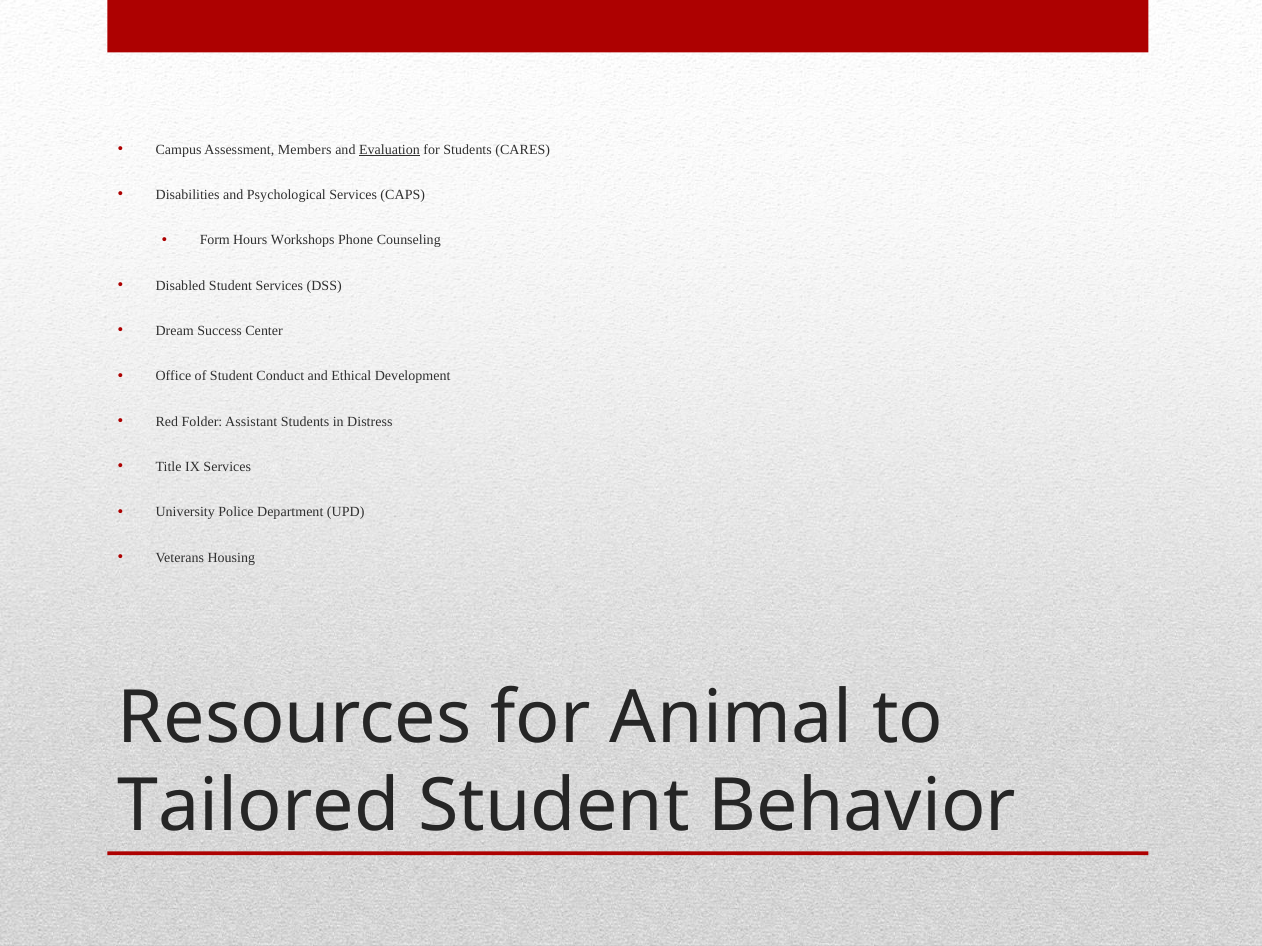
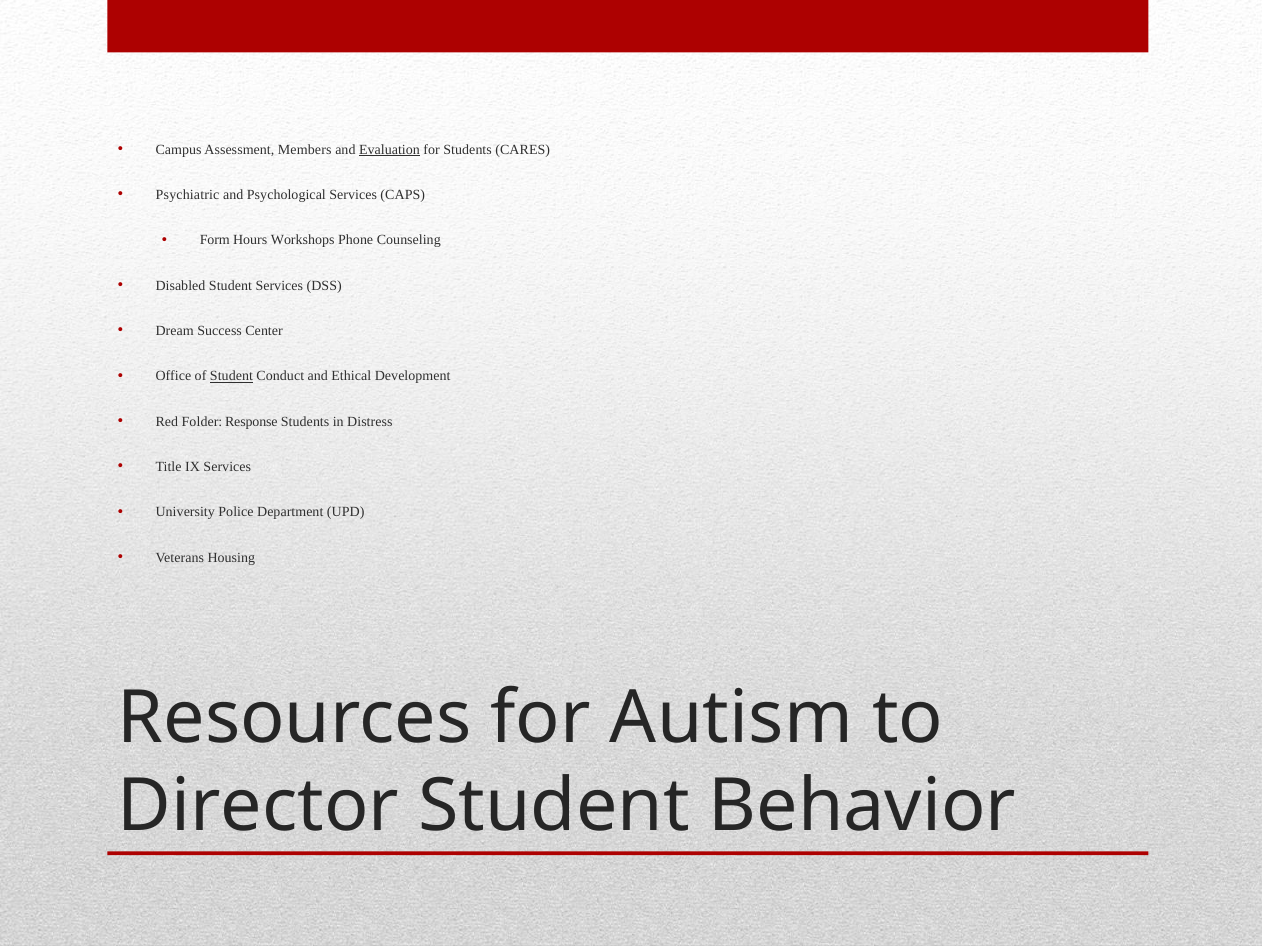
Disabilities: Disabilities -> Psychiatric (188, 195)
Student underline: none -> present (231, 376)
Assistant: Assistant -> Response (251, 422)
Animal: Animal -> Autism (731, 718)
Tailored: Tailored -> Director (259, 806)
